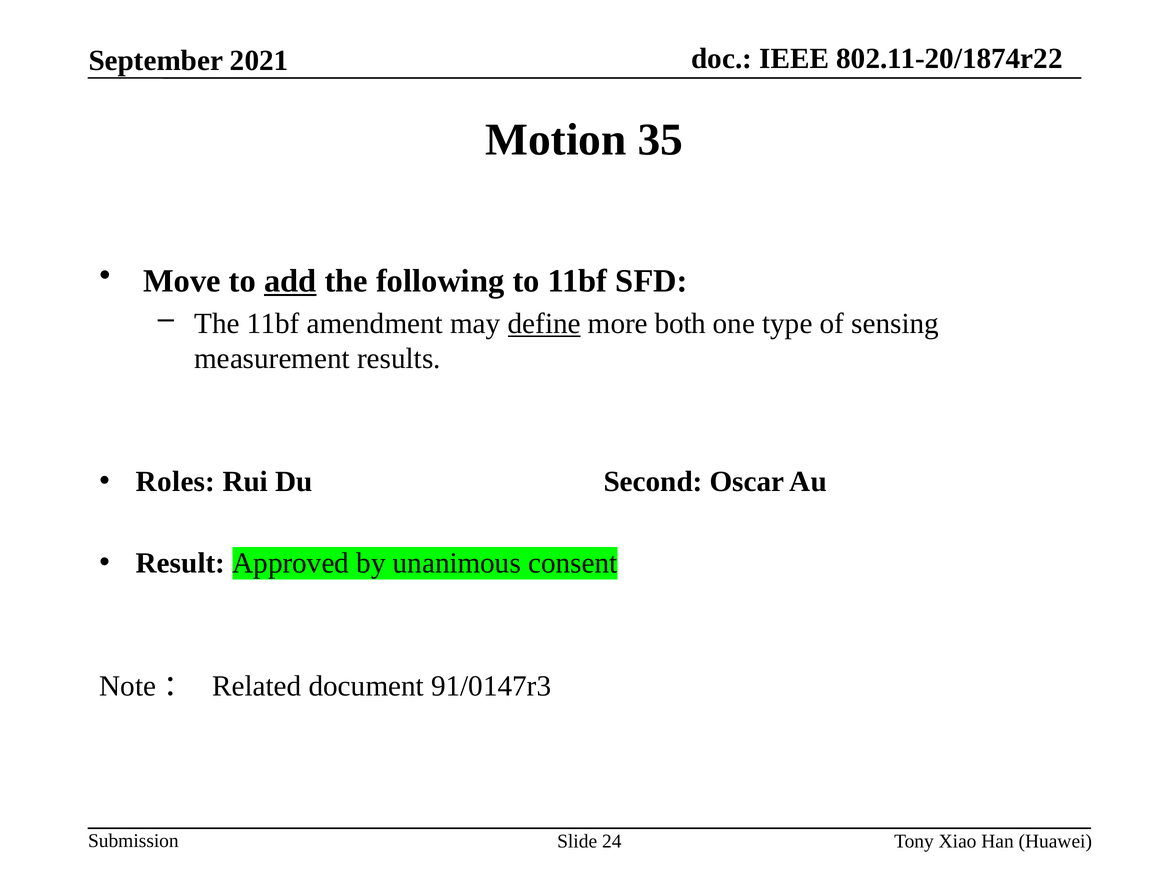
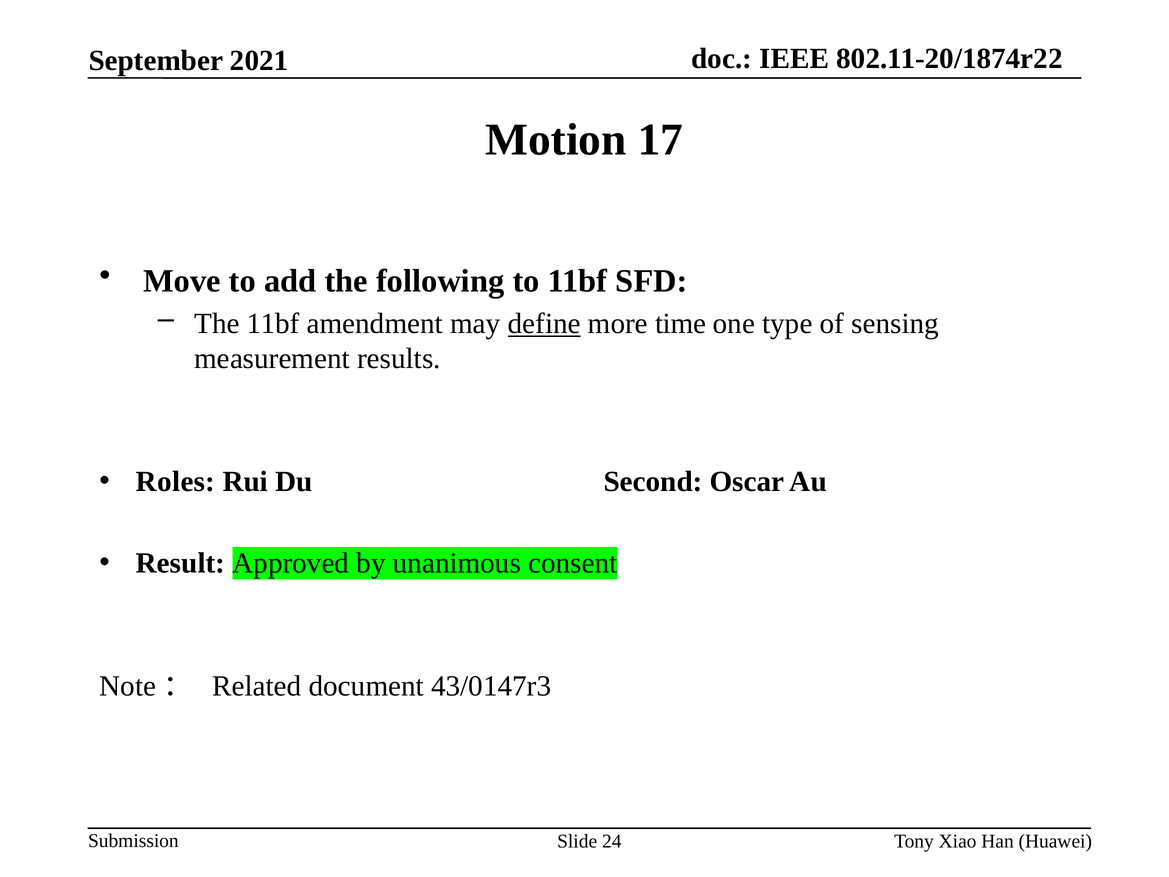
35: 35 -> 17 (661, 140)
add underline: present -> none (290, 281)
both: both -> time (680, 324)
91/0147r3: 91/0147r3 -> 43/0147r3 (491, 686)
